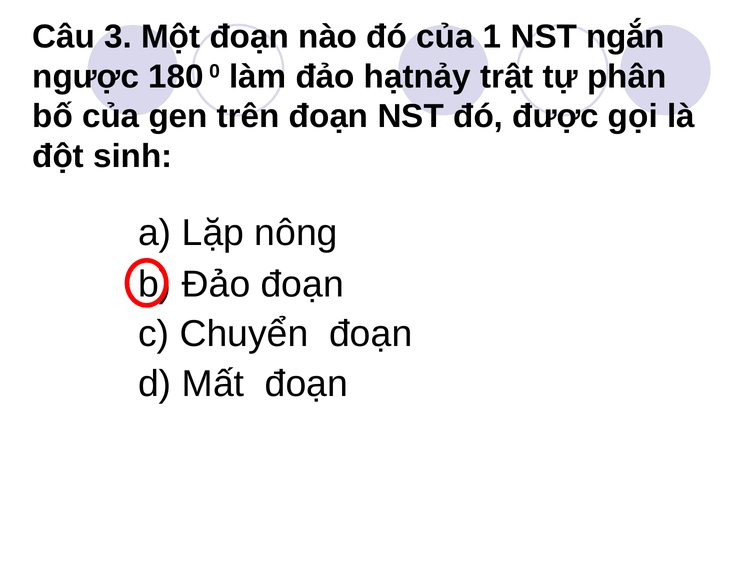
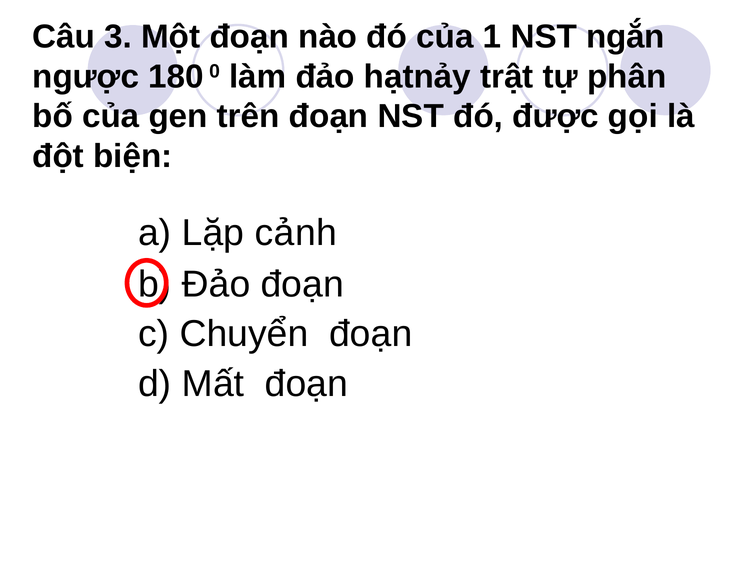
sinh: sinh -> biện (133, 156)
nông: nông -> cảnh (296, 233)
